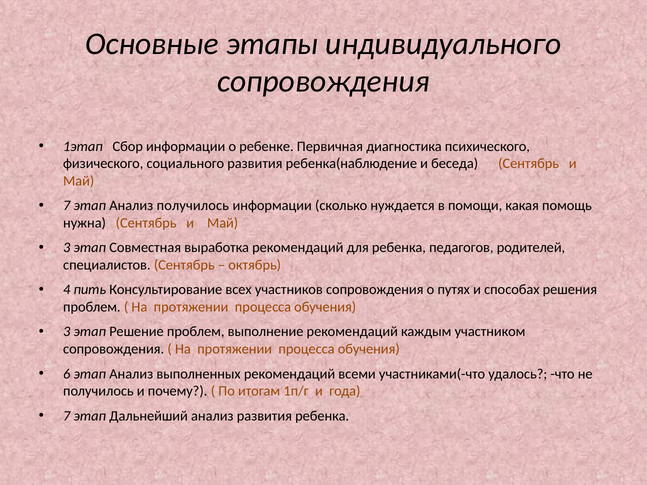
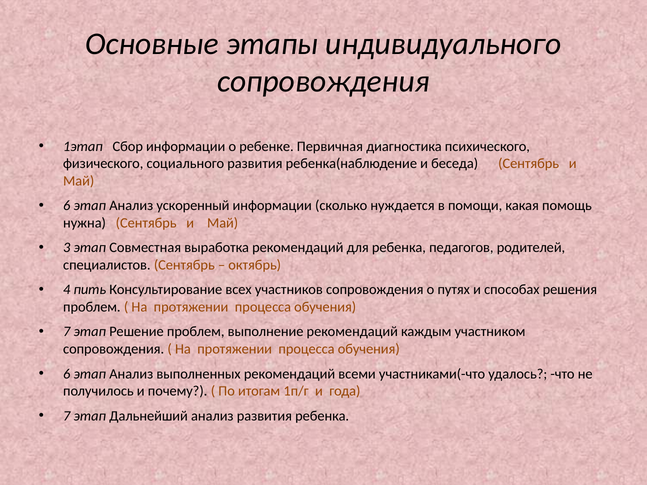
7: 7 -> 6 (67, 206)
Анализ получилось: получилось -> ускоренный (193, 206)
3: 3 -> 7 (67, 332)
